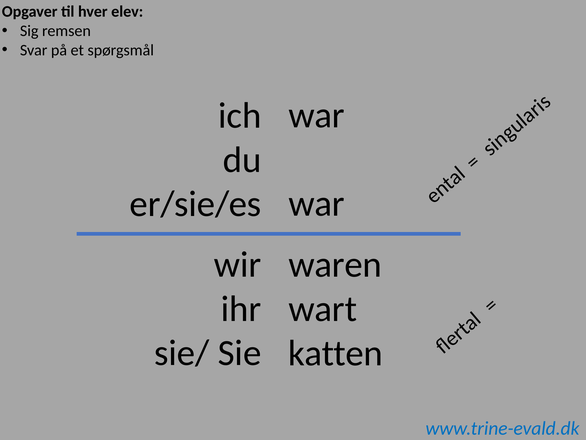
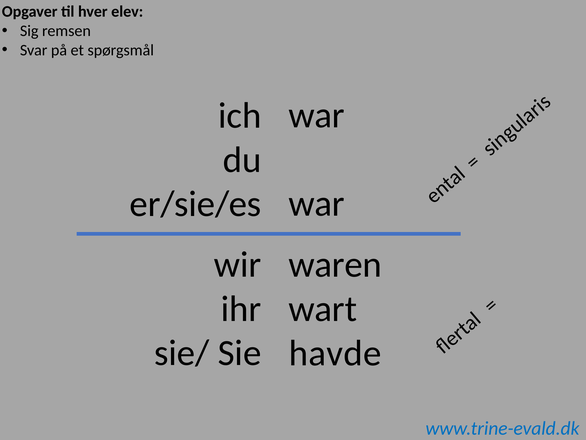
katten: katten -> havde (335, 353)
